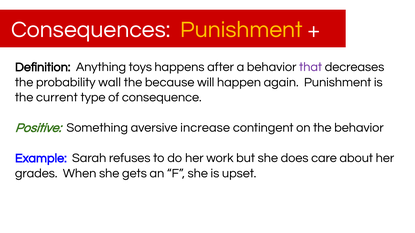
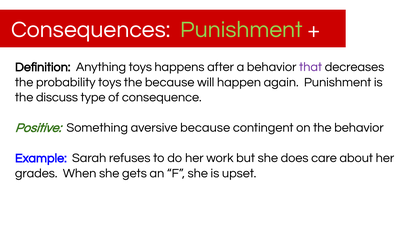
Punishment colour: yellow -> light green (242, 30)
probability wall: wall -> toys (110, 82)
current: current -> discuss (57, 98)
aversive increase: increase -> because (205, 128)
